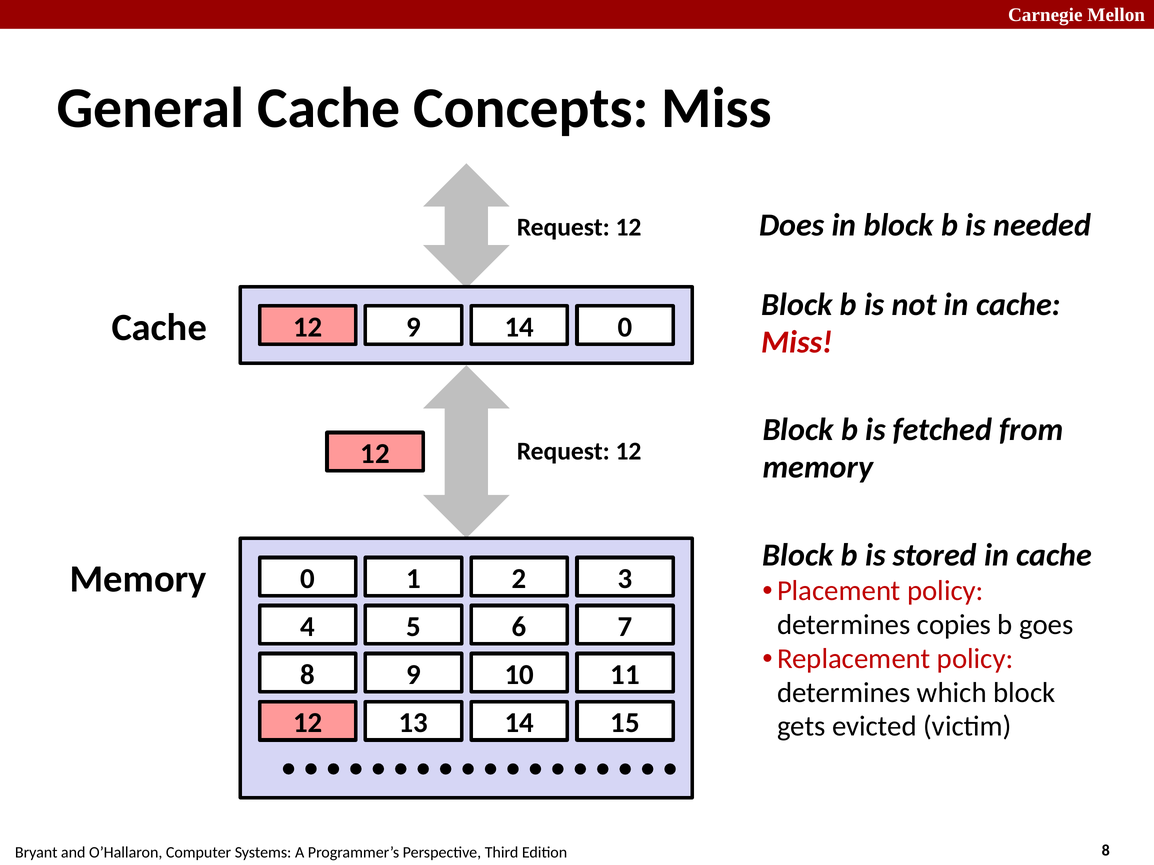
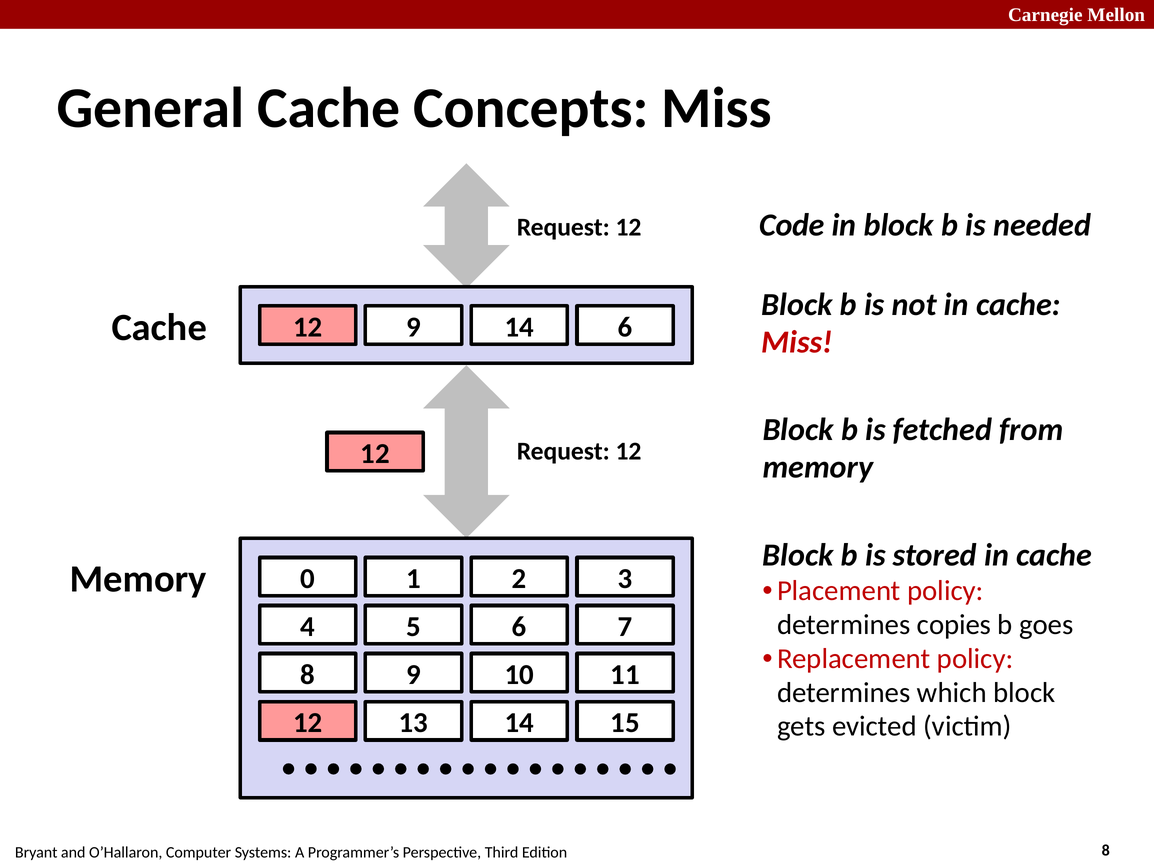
Does: Does -> Code (792, 225)
14 0: 0 -> 6 (625, 327)
